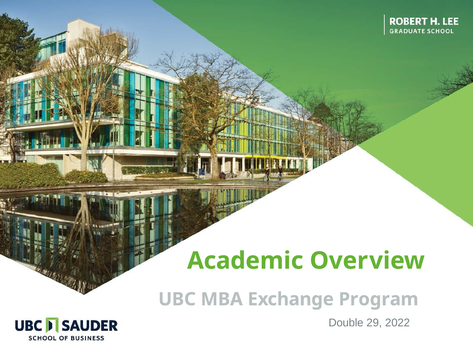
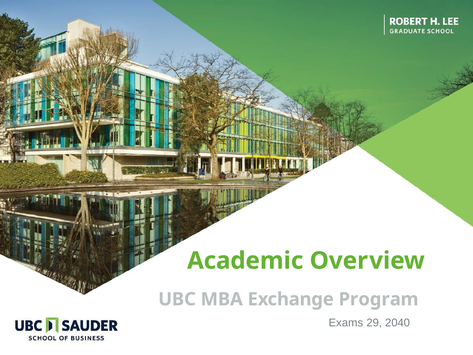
Double: Double -> Exams (346, 322)
2022: 2022 -> 2040 (398, 322)
